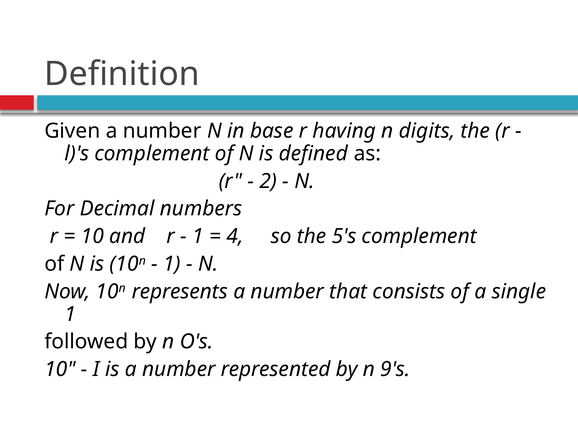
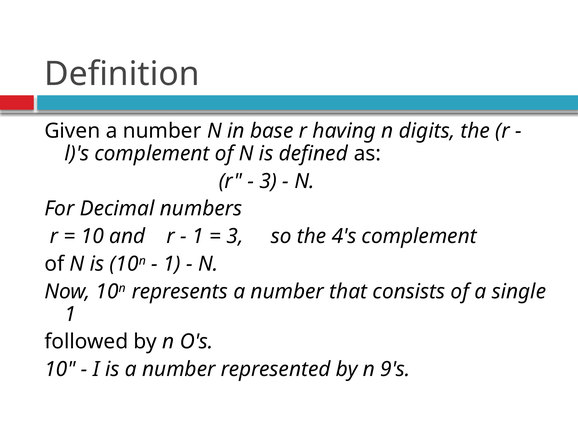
2: 2 -> 3 (268, 181)
4: 4 -> 3 (235, 236)
5's: 5's -> 4's (344, 236)
